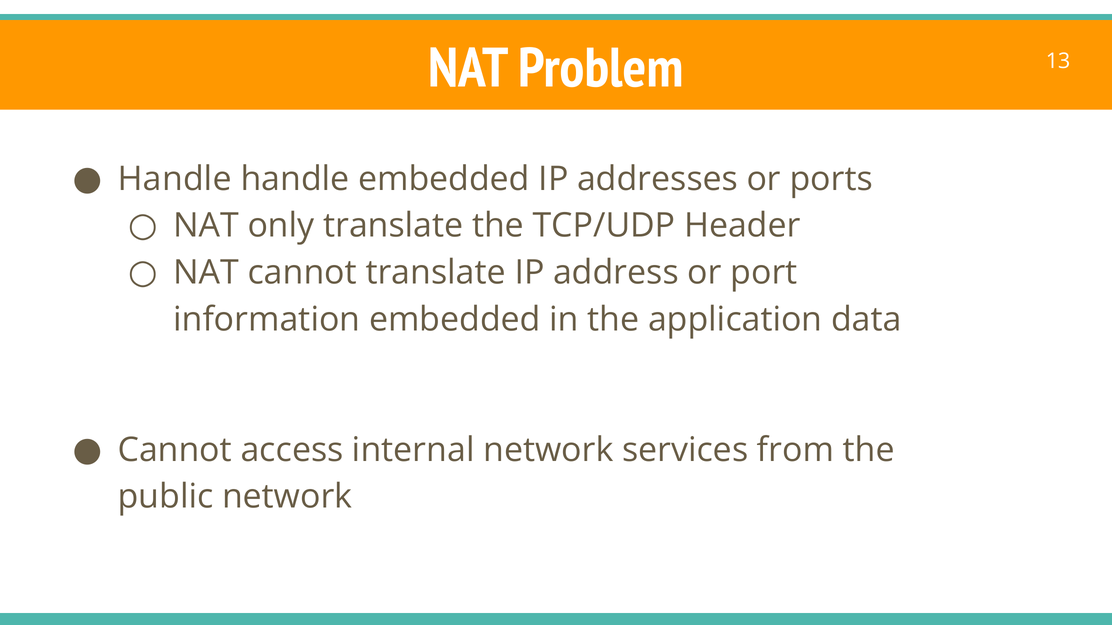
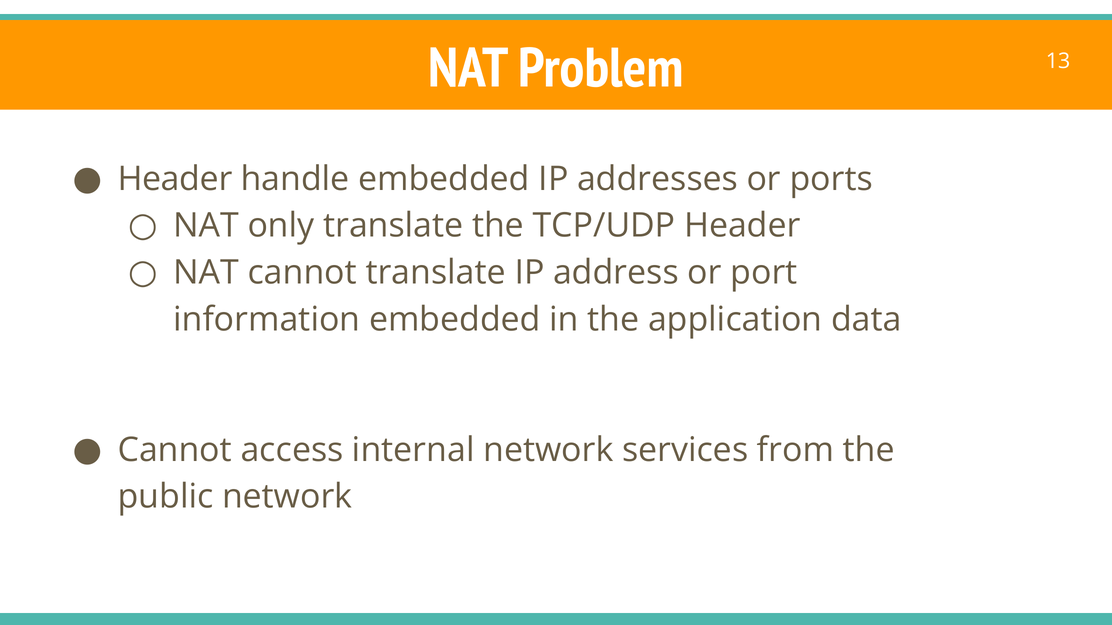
Handle: Handle -> Header (175, 179)
